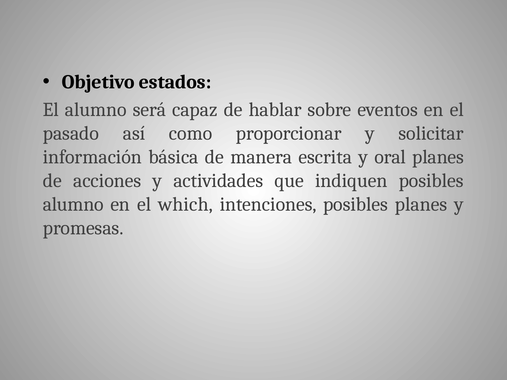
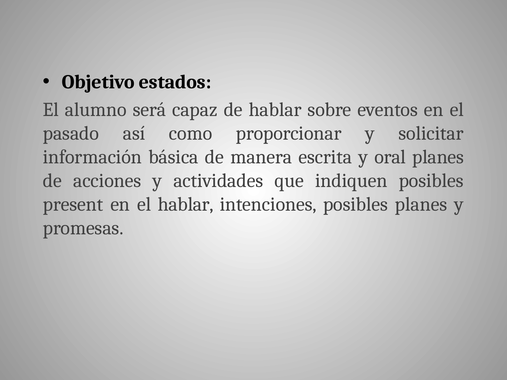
alumno: alumno -> present (73, 204)
el which: which -> hablar (186, 204)
